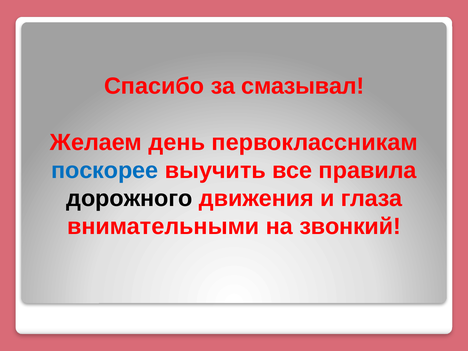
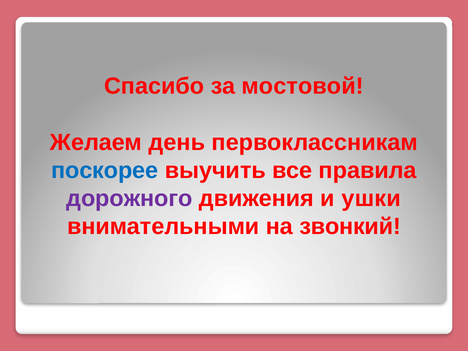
смазывал: смазывал -> мостовой (303, 86)
дорожного colour: black -> purple (129, 199)
глаза: глаза -> ушки (371, 199)
